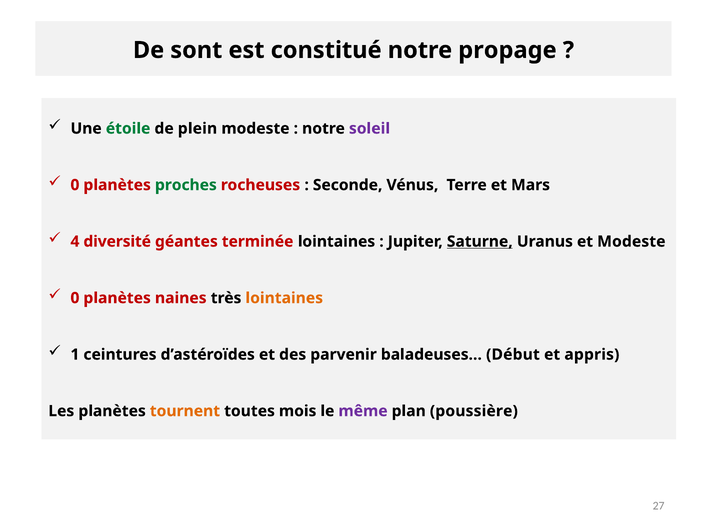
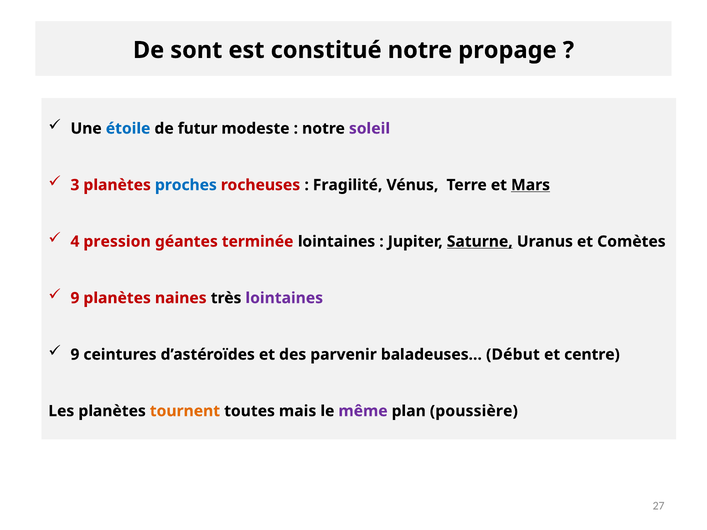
étoile colour: green -> blue (128, 129)
plein: plein -> futur (198, 129)
0: 0 -> 3 (75, 185)
proches colour: green -> blue (186, 185)
Seconde: Seconde -> Fragilité (348, 185)
Mars underline: none -> present (530, 185)
diversité: diversité -> pression (117, 242)
et Modeste: Modeste -> Comètes (631, 242)
0: 0 -> 9 (75, 298)
lointaines colour: orange -> purple (284, 298)
1: 1 -> 9 (75, 355)
appris: appris -> centre (592, 355)
mois: mois -> mais (298, 411)
